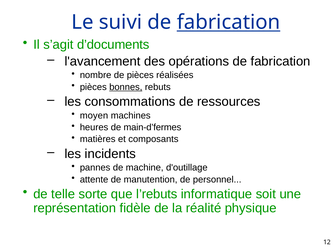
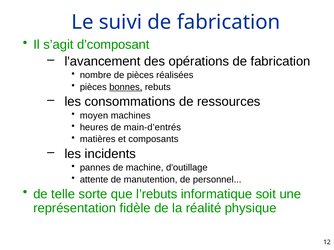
fabrication underline: present -> none (229, 22)
d’documents: d’documents -> d’composant (113, 45)
main-d’fermes: main-d’fermes -> main-d’entrés (152, 128)
